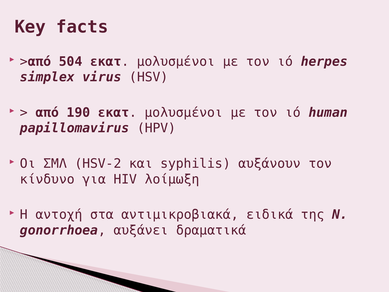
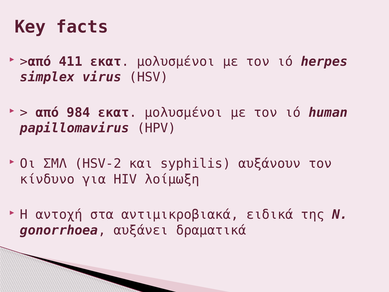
504: 504 -> 411 (71, 62)
190: 190 -> 984 (78, 113)
